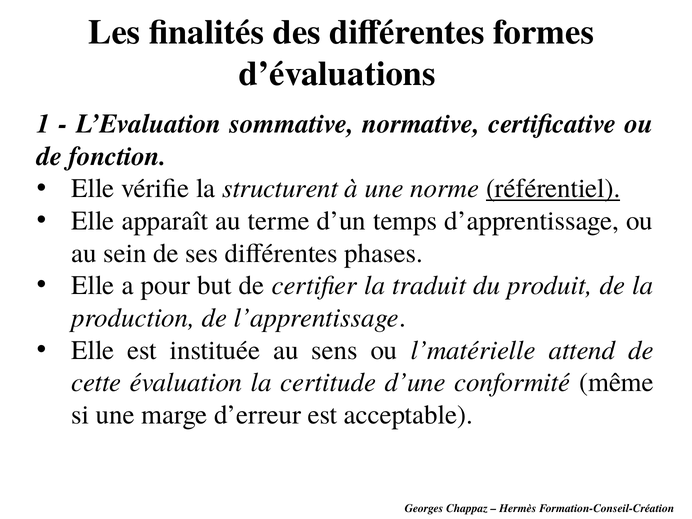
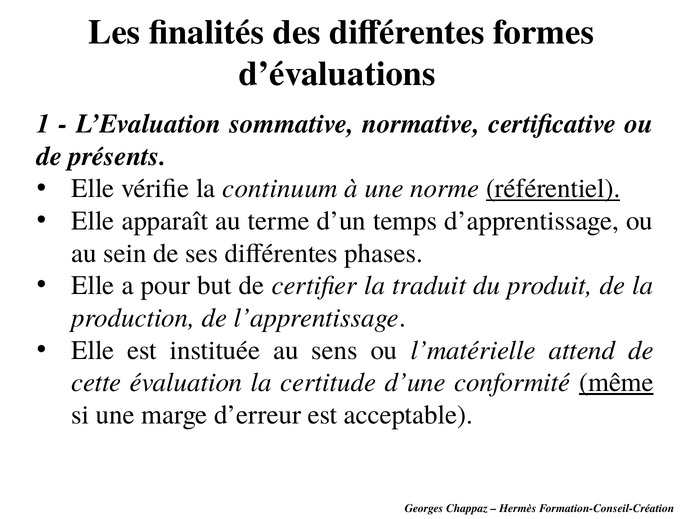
fonction: fonction -> présents (117, 156)
structurent: structurent -> continuum (280, 189)
même underline: none -> present (616, 382)
